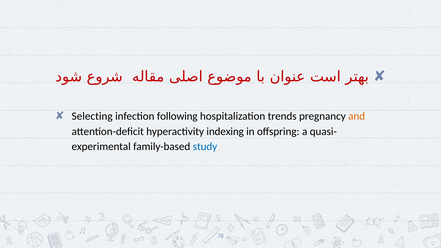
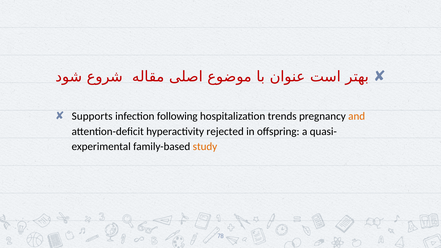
Selecting: Selecting -> Supports (92, 116)
indexing: indexing -> rejected (225, 131)
study colour: blue -> orange (205, 147)
